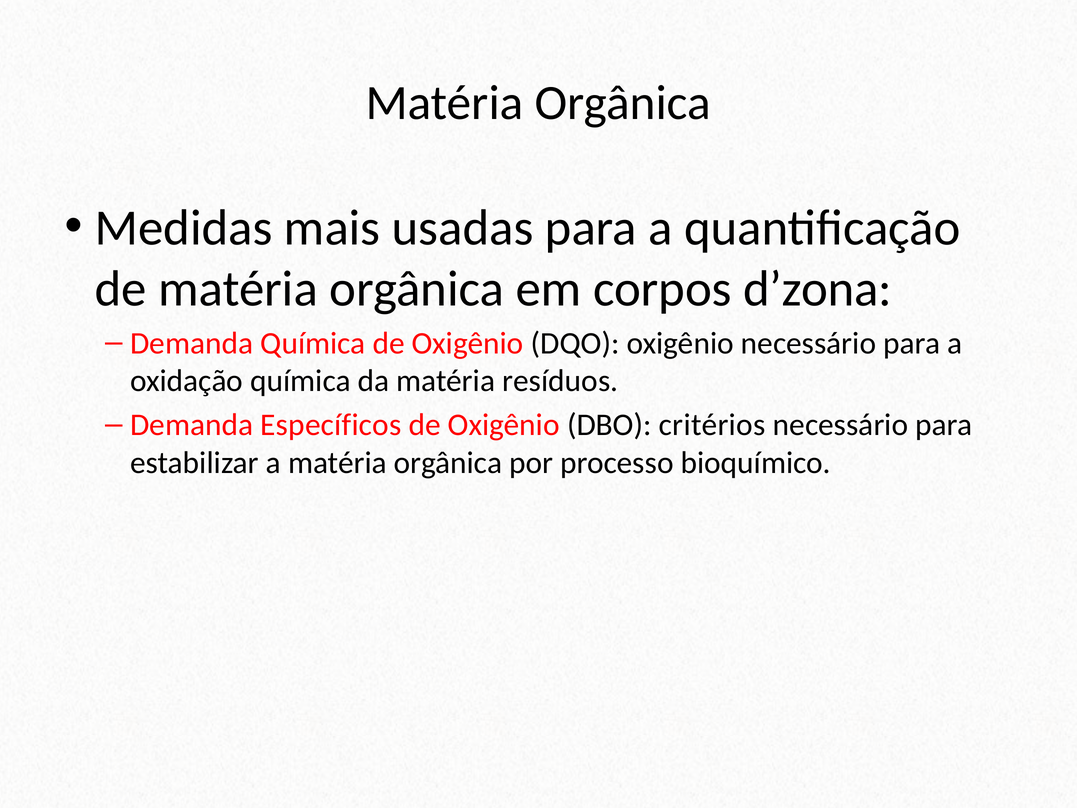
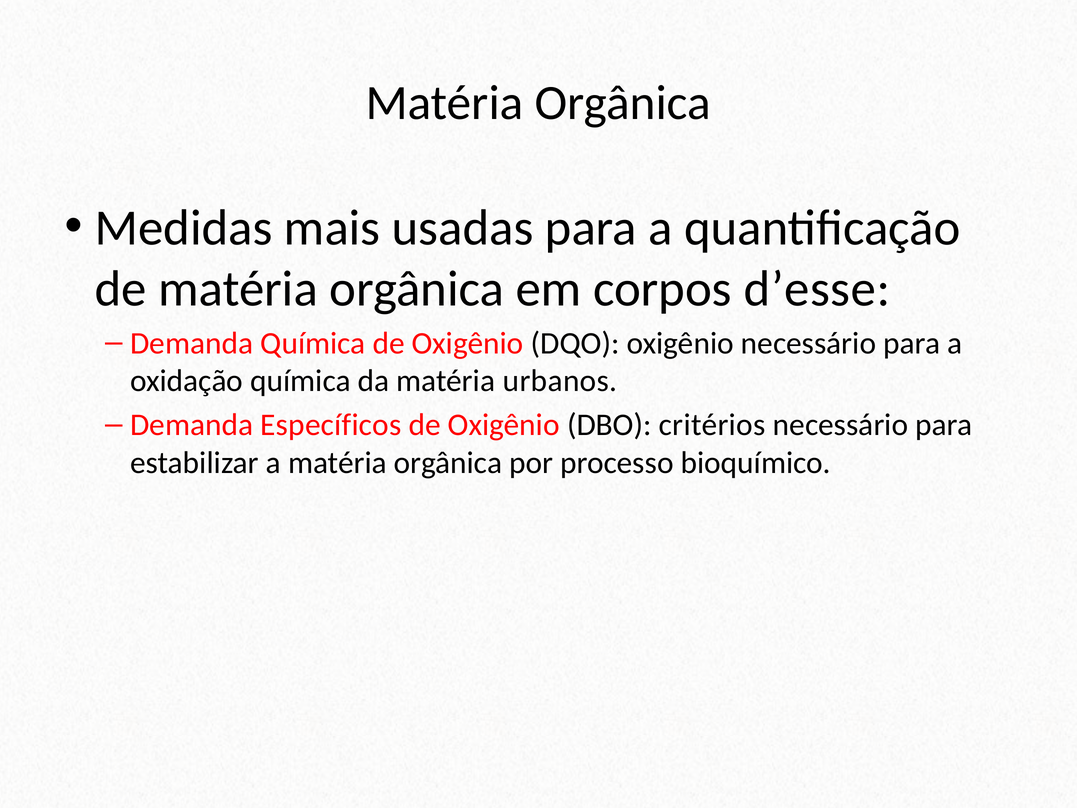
d’zona: d’zona -> d’esse (817, 289)
resíduos: resíduos -> urbanos (560, 381)
